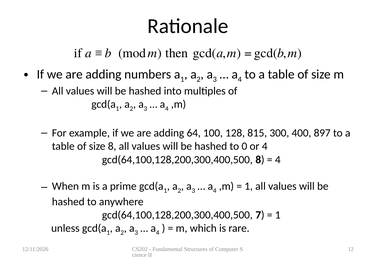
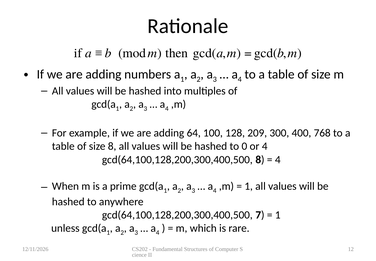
815: 815 -> 209 (257, 133)
897: 897 -> 768 (322, 133)
